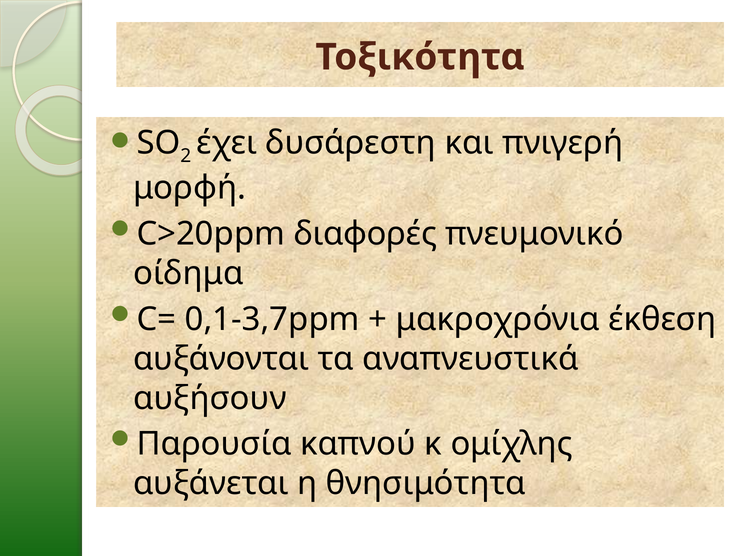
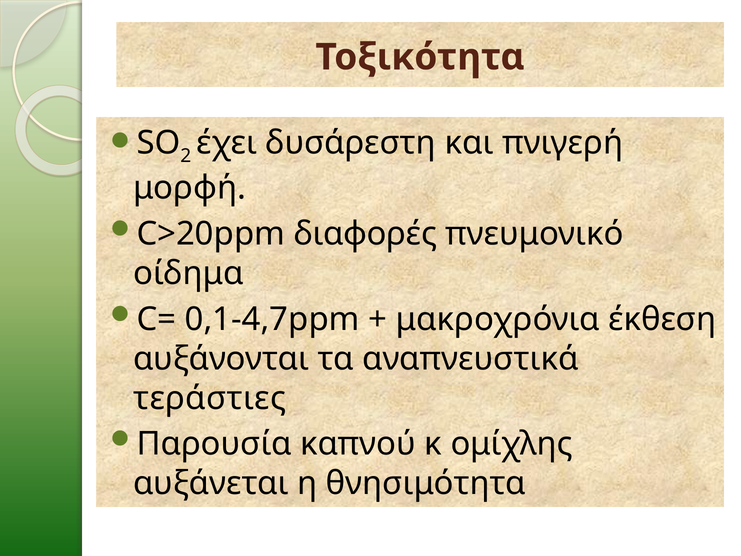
0,1-3,7ppm: 0,1-3,7ppm -> 0,1-4,7ppm (272, 319)
αυξήσουν: αυξήσουν -> τεράστιες (210, 398)
